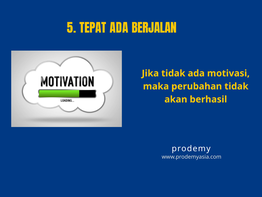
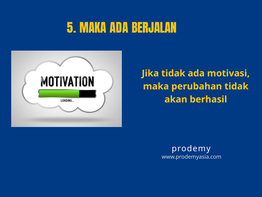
5 TEPAT: TEPAT -> MAKA (93, 29)
